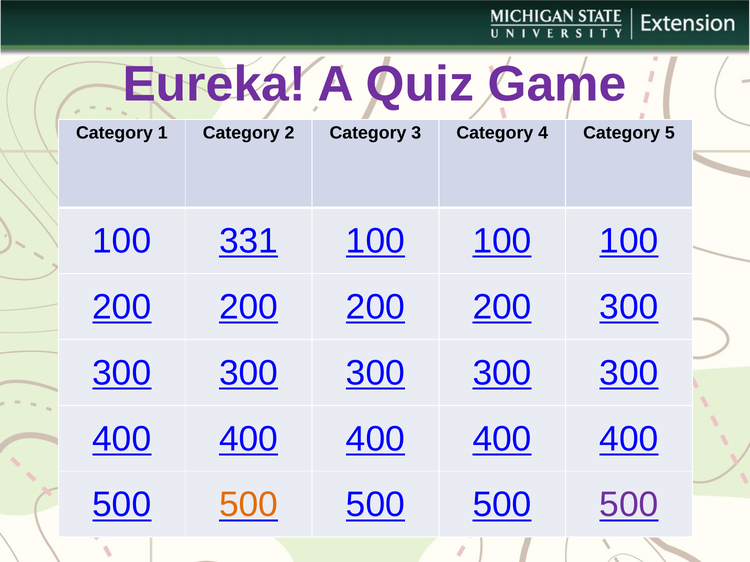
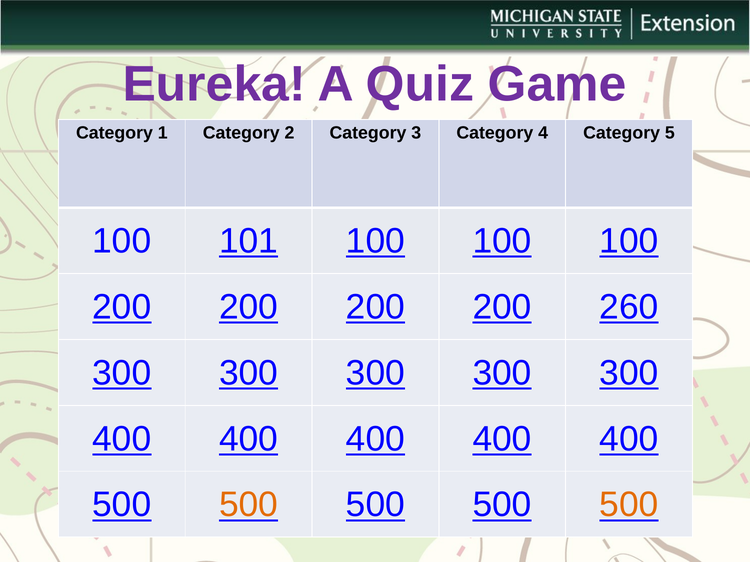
331: 331 -> 101 (249, 241)
200 300: 300 -> 260 (629, 307)
500 colour: purple -> orange (629, 505)
